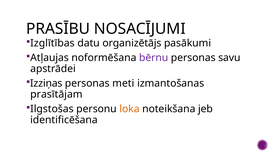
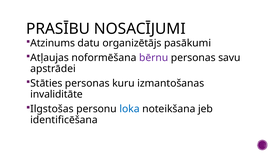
Izglītības: Izglītības -> Atzinums (53, 43)
Izziņas: Izziņas -> Stāties (46, 84)
meti: meti -> kuru (123, 84)
prasītājam: prasītājam -> invaliditāte (56, 95)
loka colour: orange -> blue (130, 109)
